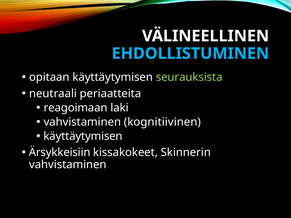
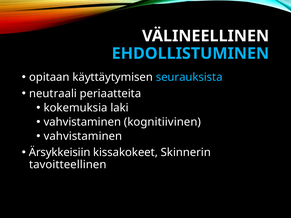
seurauksista colour: light green -> light blue (189, 77)
reagoimaan: reagoimaan -> kokemuksia (76, 108)
käyttäytymisen: käyttäytymisen -> vahvistaminen (83, 136)
vahvistaminen: vahvistaminen -> tavoitteellinen (68, 165)
